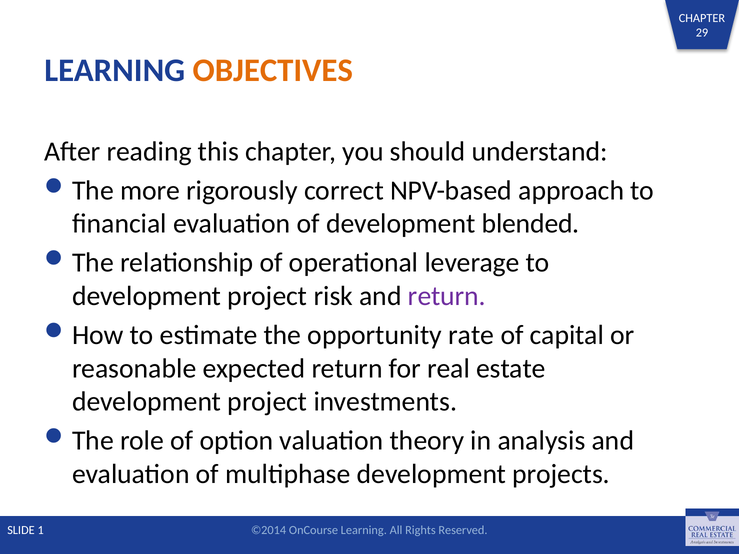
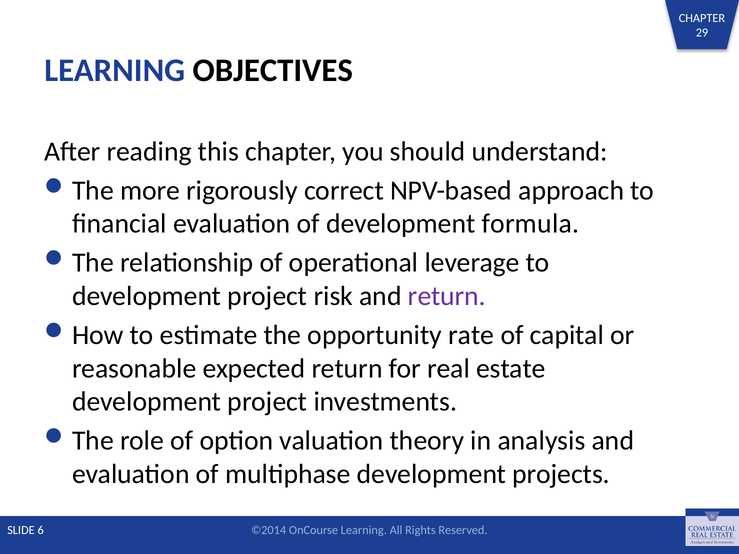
OBJECTIVES colour: orange -> black (273, 71)
blended: blended -> formula (530, 224)
1: 1 -> 6 (41, 530)
